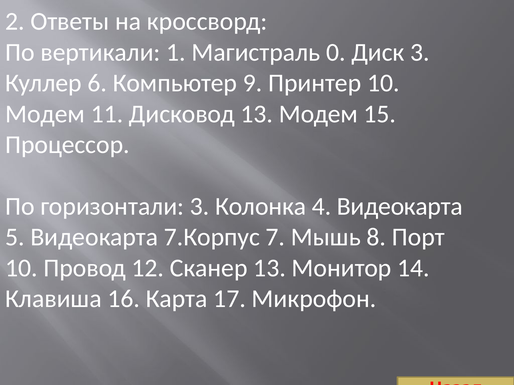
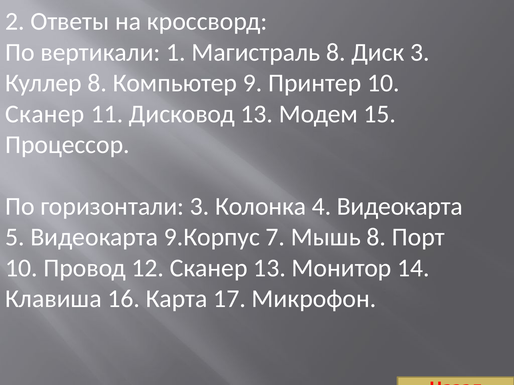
Магистраль 0: 0 -> 8 (336, 52)
Куллер 6: 6 -> 8 (97, 83)
Модем: Модем -> Сканер (45, 114)
7.Корпус: 7.Корпус -> 9.Корпус (212, 237)
